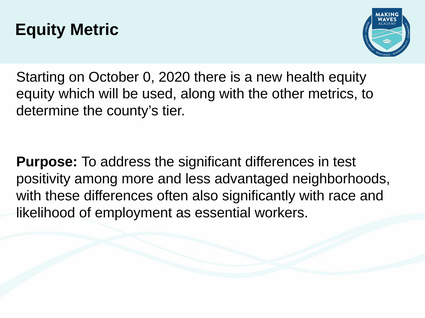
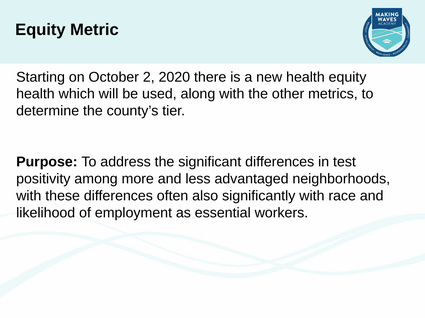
0: 0 -> 2 (149, 77)
equity: equity -> health (35, 94)
